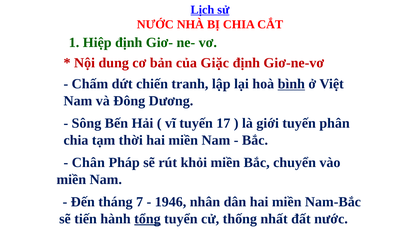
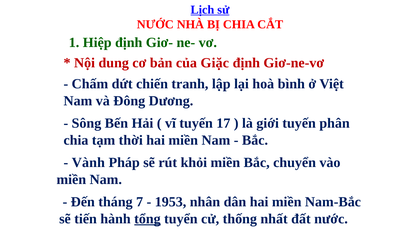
bình underline: present -> none (291, 84)
Chân: Chân -> Vành (88, 163)
1946: 1946 -> 1953 (171, 202)
